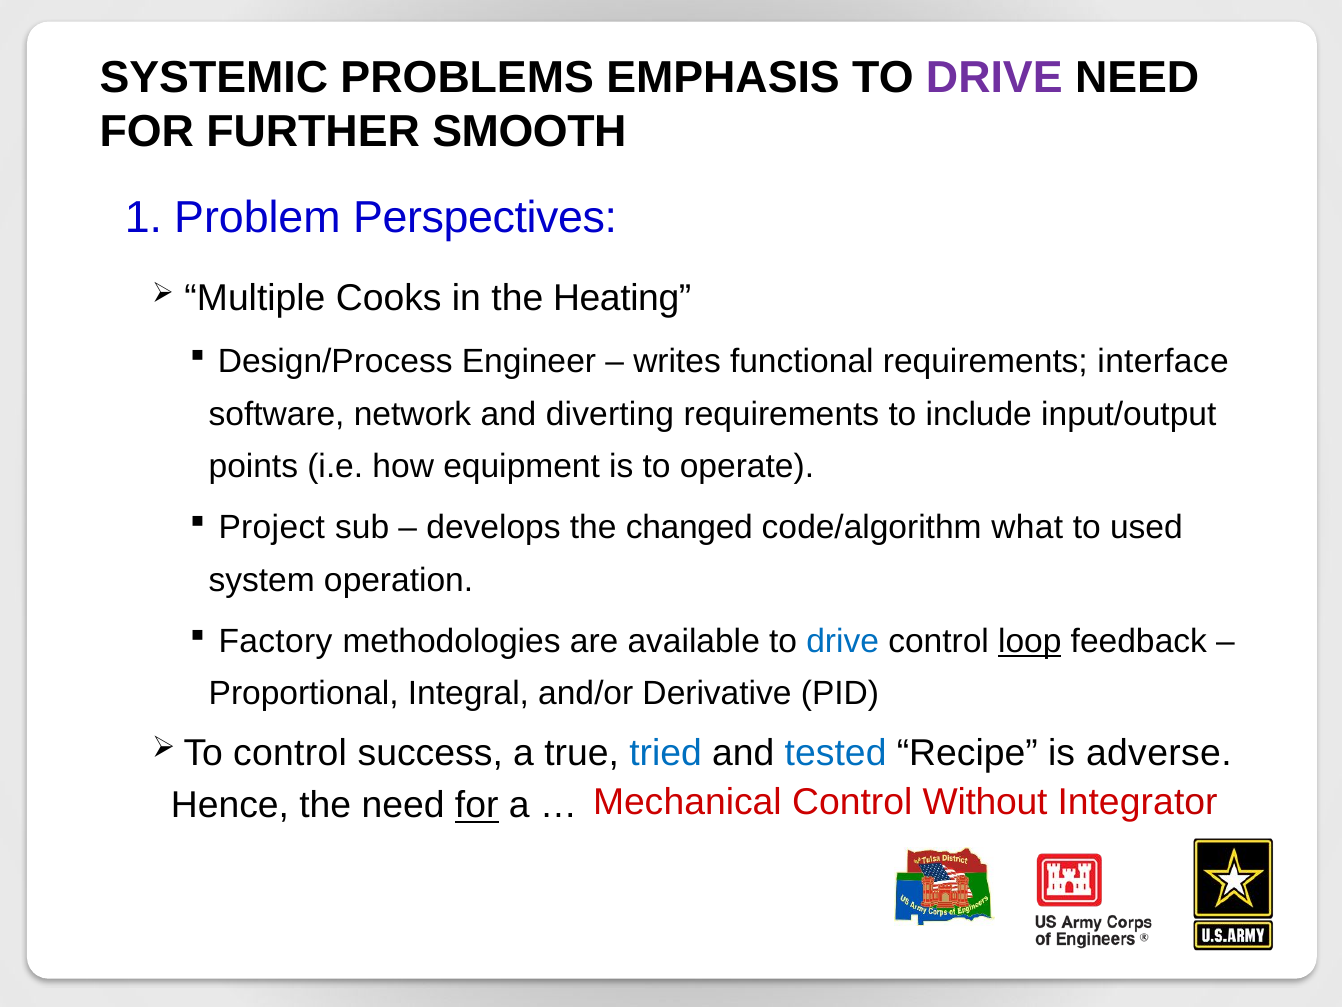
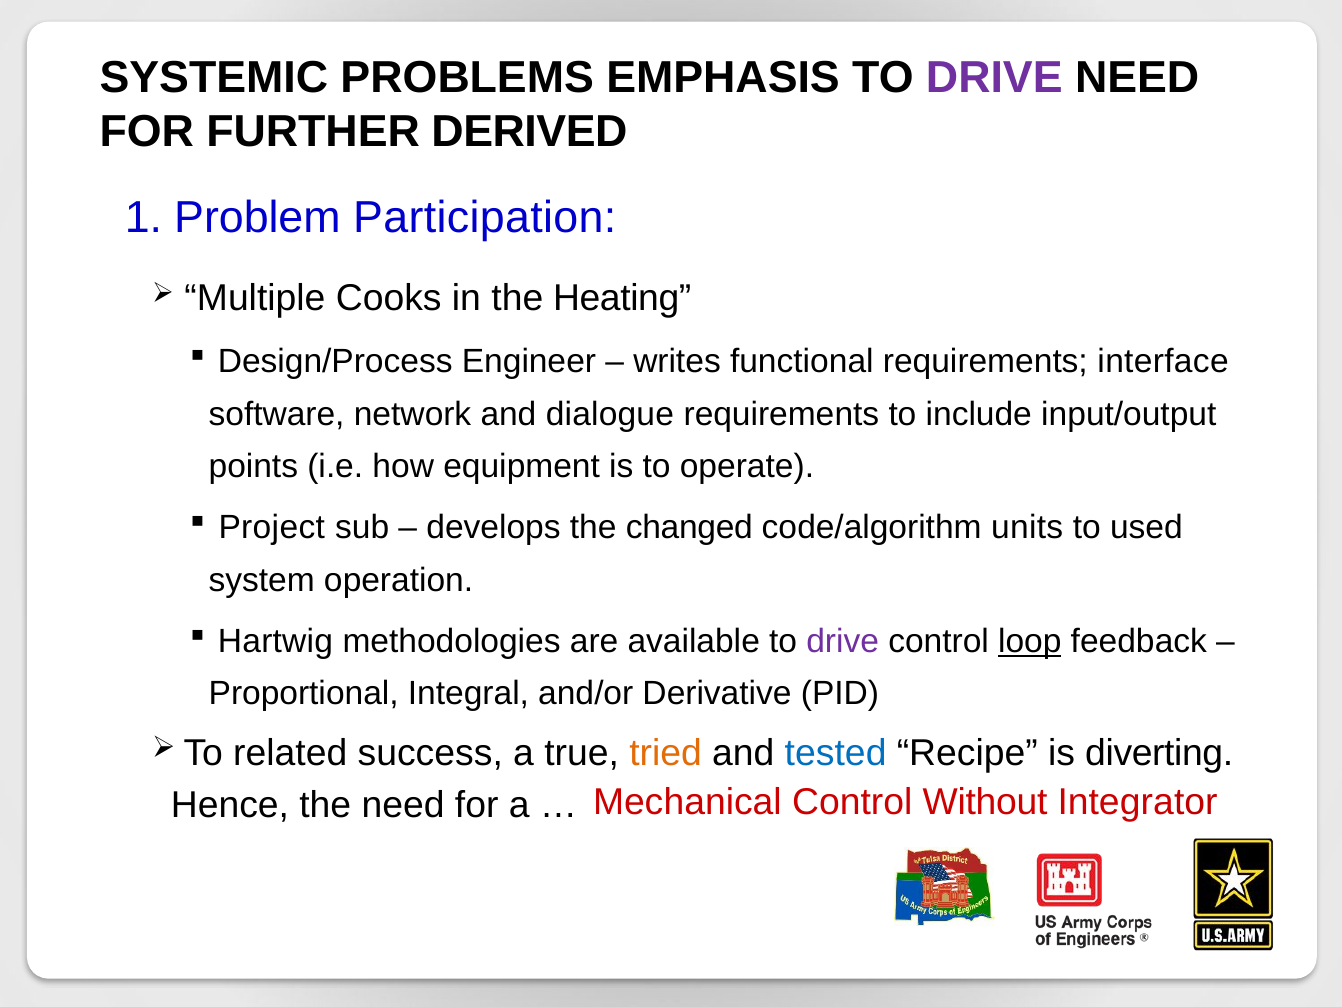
SMOOTH: SMOOTH -> DERIVED (529, 131)
Perspectives: Perspectives -> Participation (485, 218)
diverting: diverting -> dialogue (610, 414)
what: what -> units (1027, 528)
Factory: Factory -> Hartwig (275, 641)
drive colour: blue -> purple (843, 641)
To control: control -> related (290, 753)
tried colour: blue -> orange (666, 753)
adverse: adverse -> diverting (1159, 753)
for underline: present -> none (477, 805)
